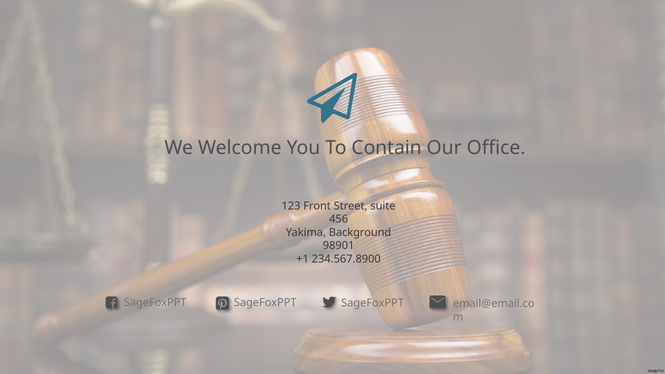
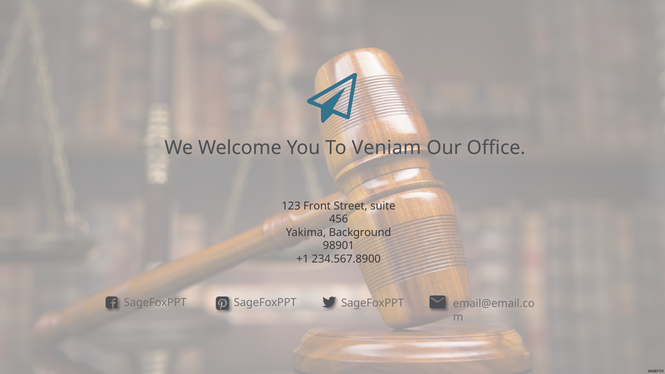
Contain: Contain -> Veniam (386, 148)
